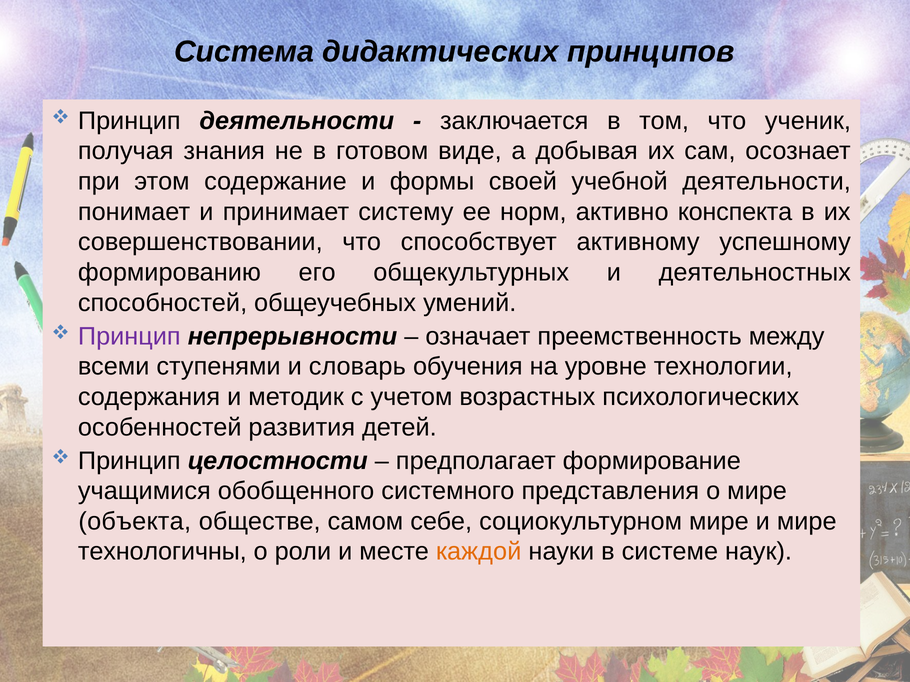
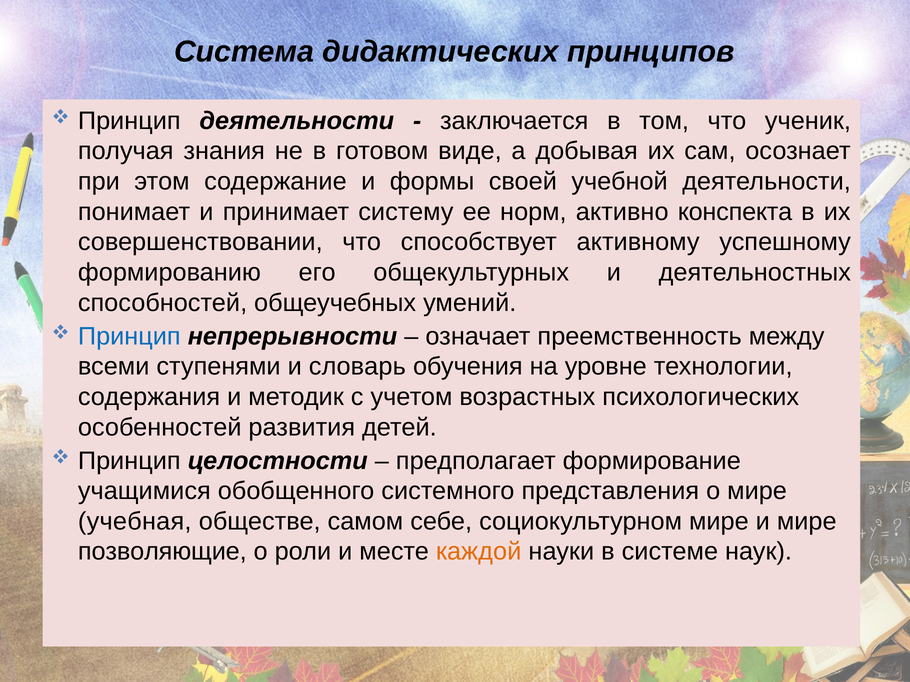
Принцип colour: purple -> blue (129, 336)
объекта: объекта -> учебная (135, 522)
технологичны: технологичны -> позволяющие (162, 552)
